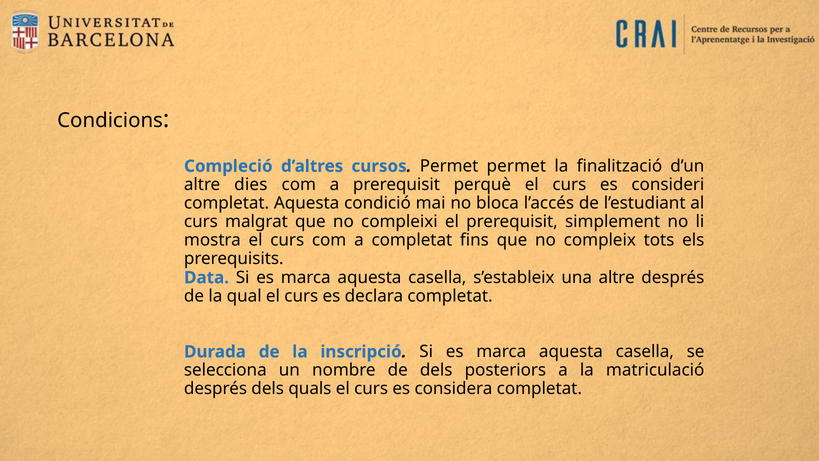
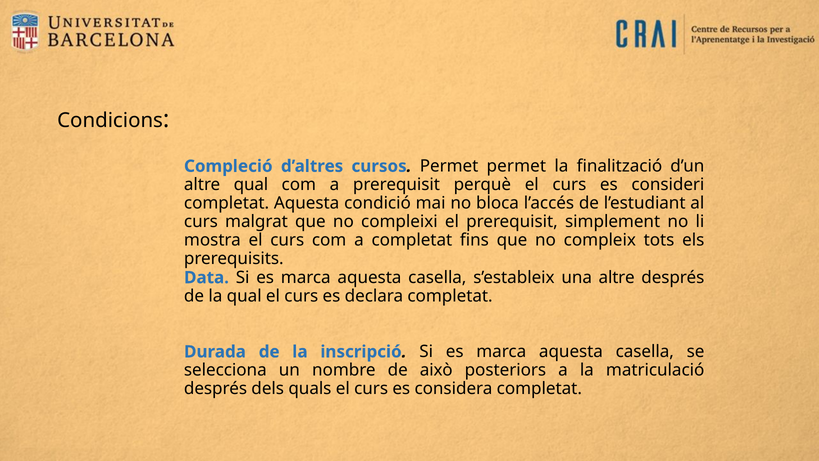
altre dies: dies -> qual (251, 185)
de dels: dels -> això (436, 370)
